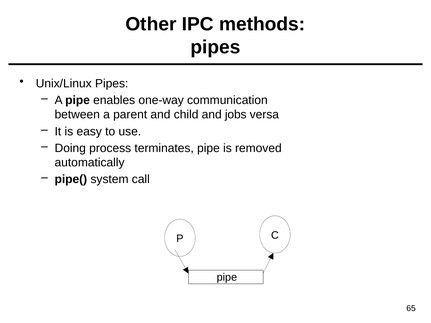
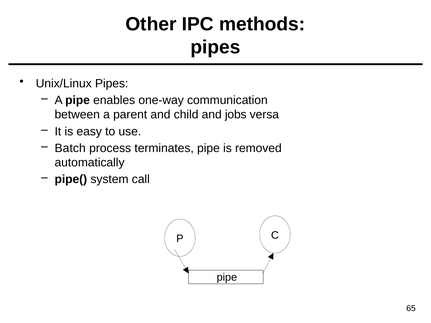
Doing: Doing -> Batch (70, 148)
